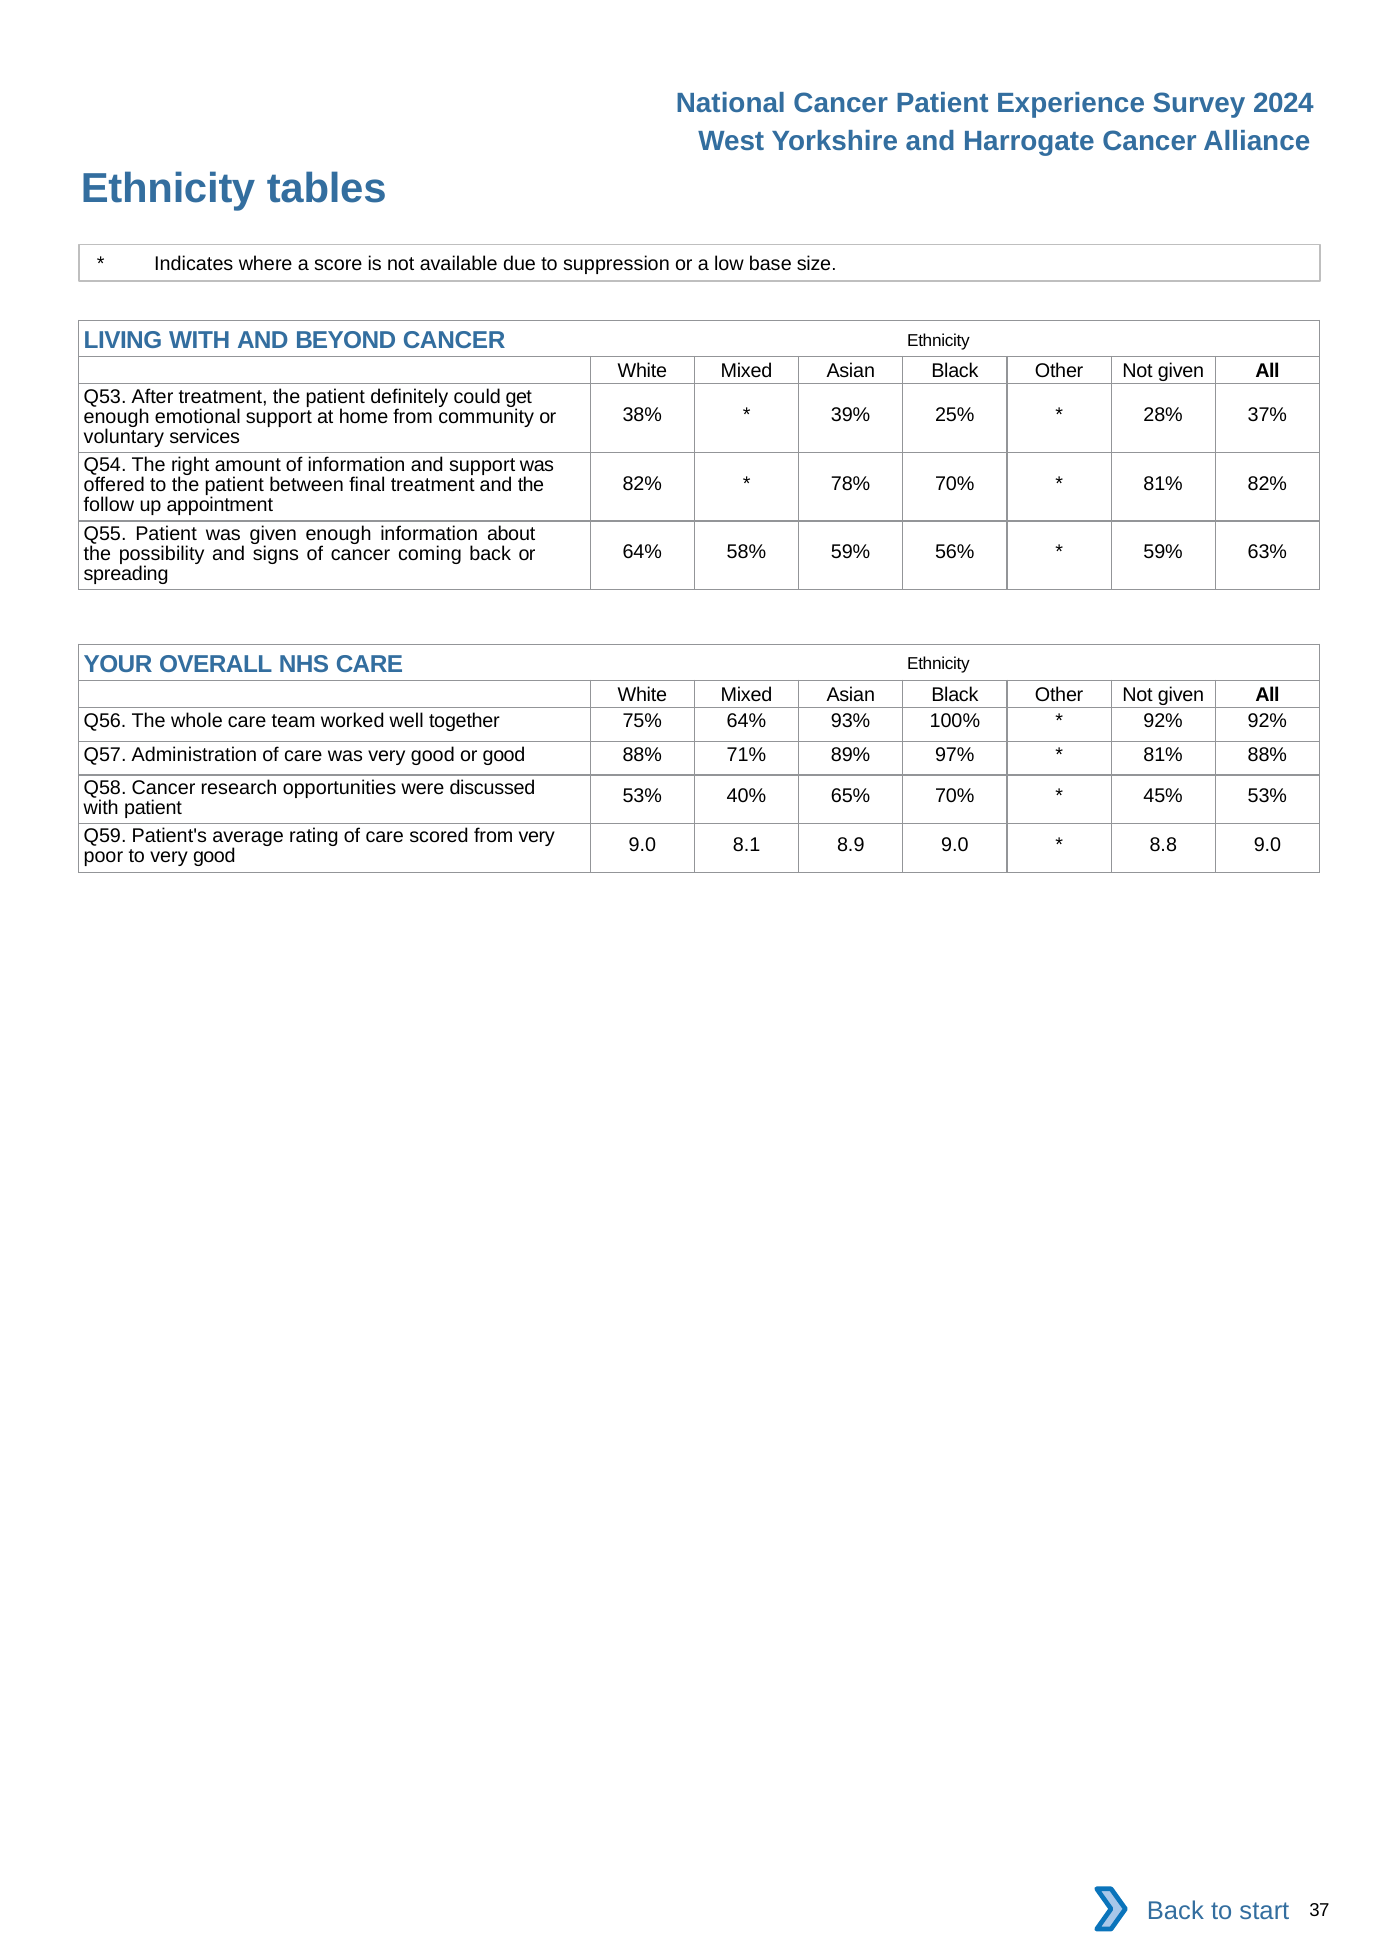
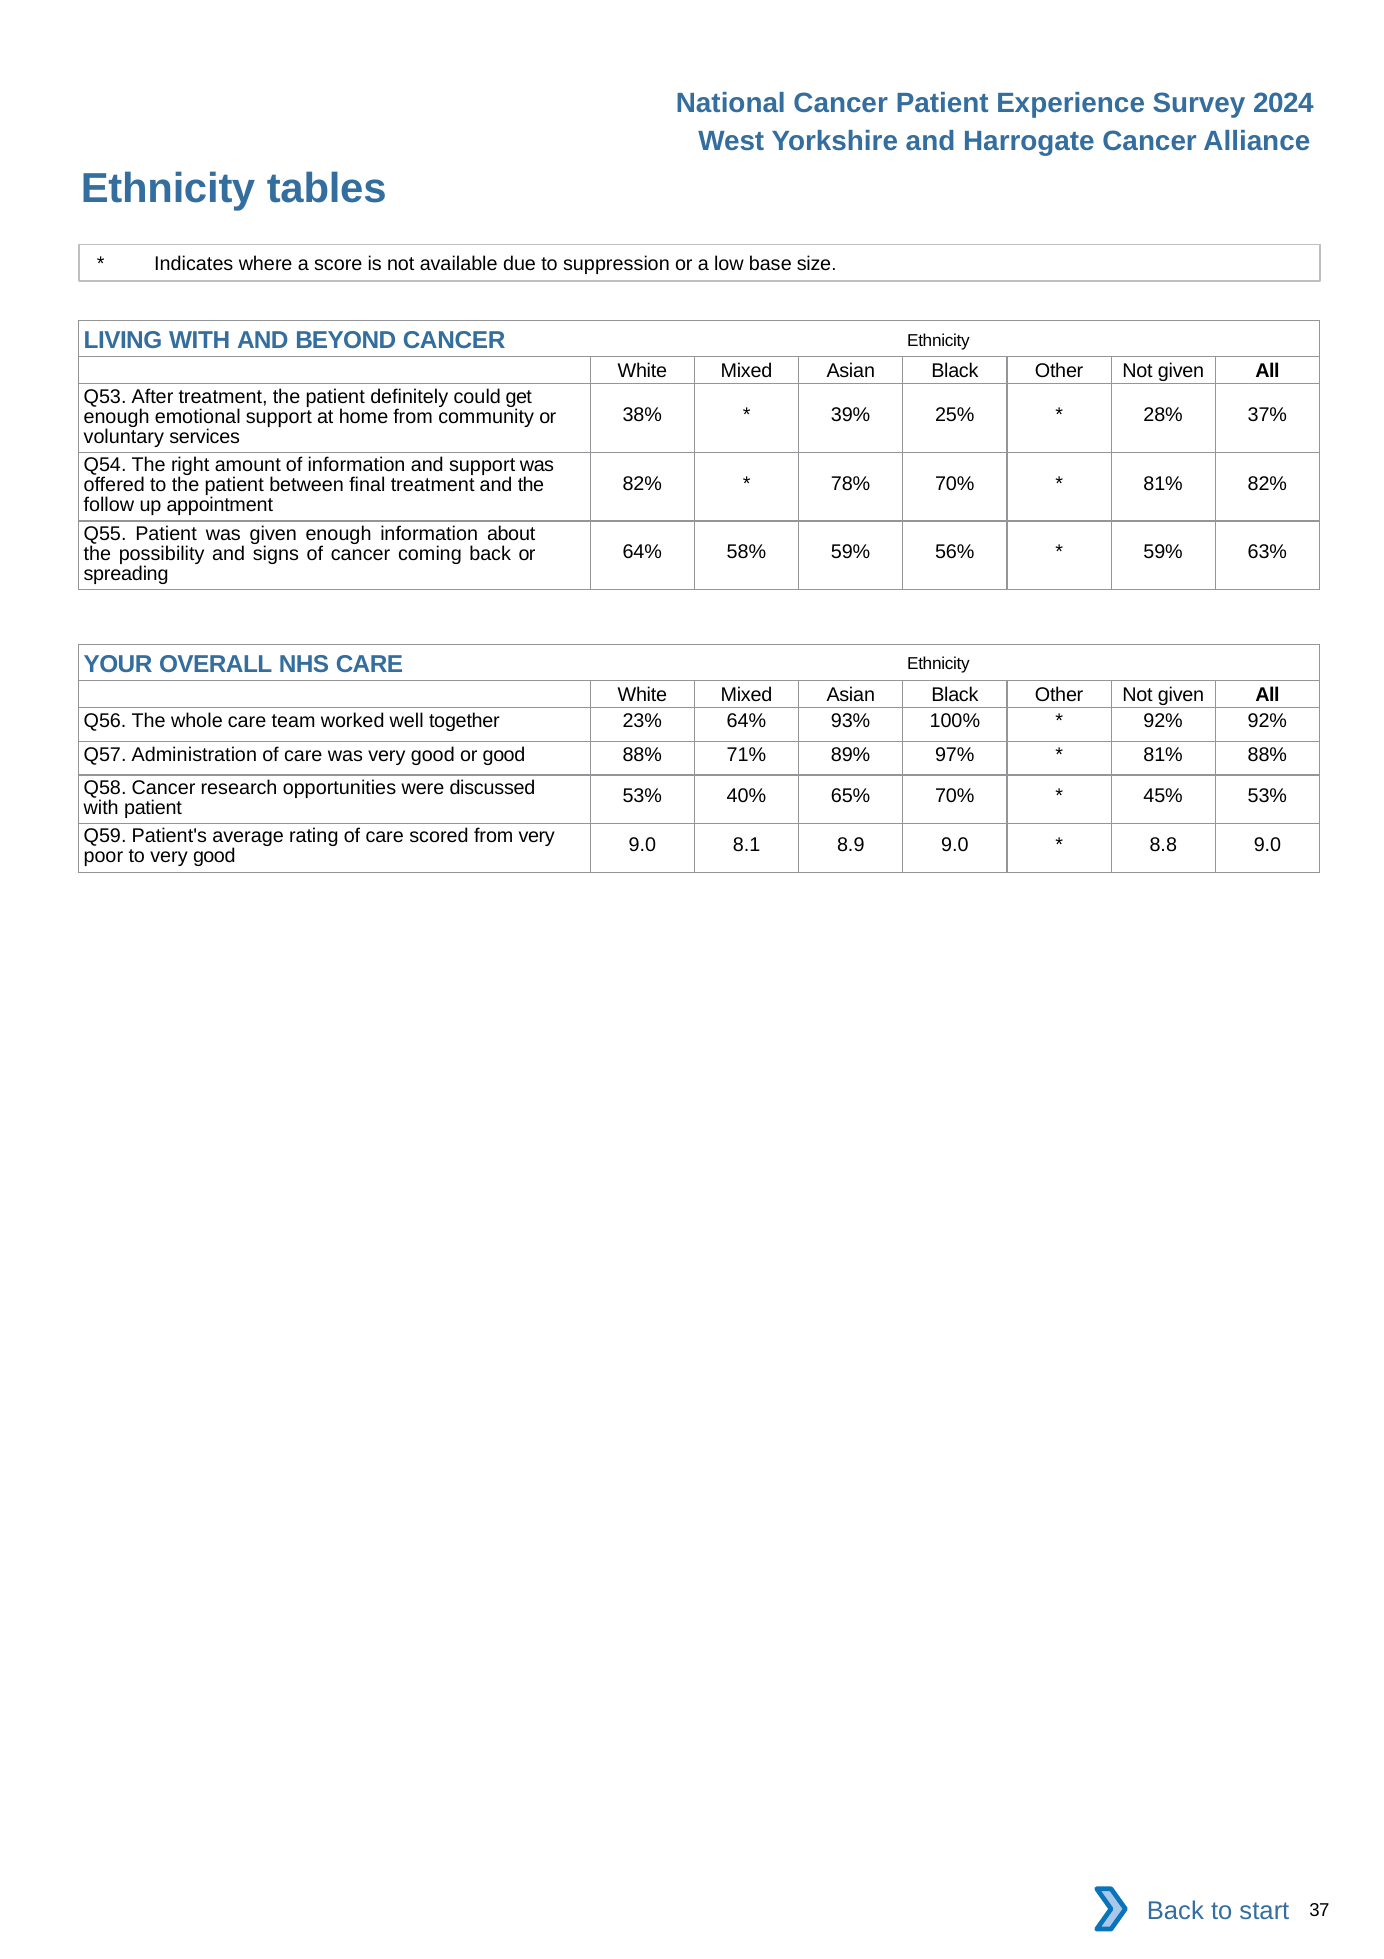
75%: 75% -> 23% (642, 721)
